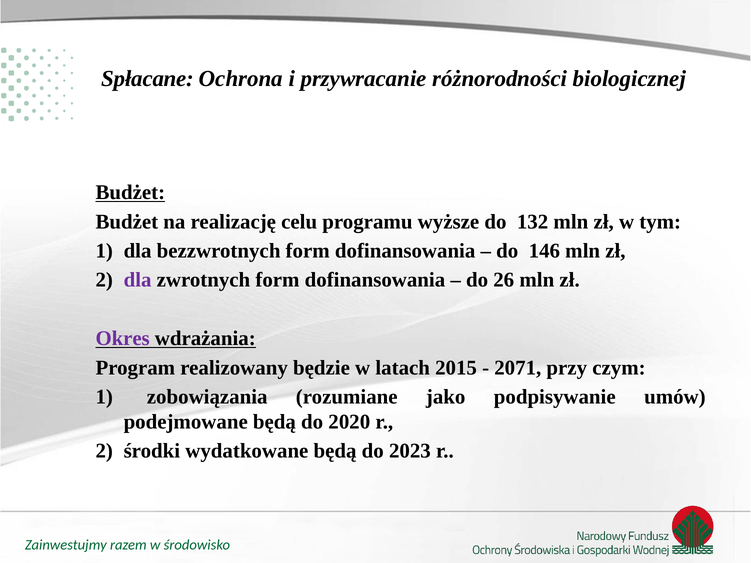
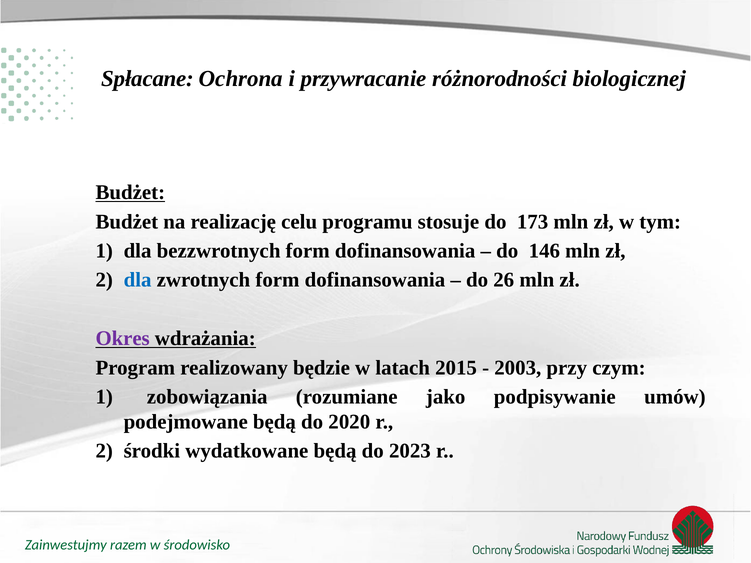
wyższe: wyższe -> stosuje (448, 222)
132: 132 -> 173 (533, 222)
dla colour: purple -> blue (138, 280)
2071: 2071 -> 2003 (518, 368)
